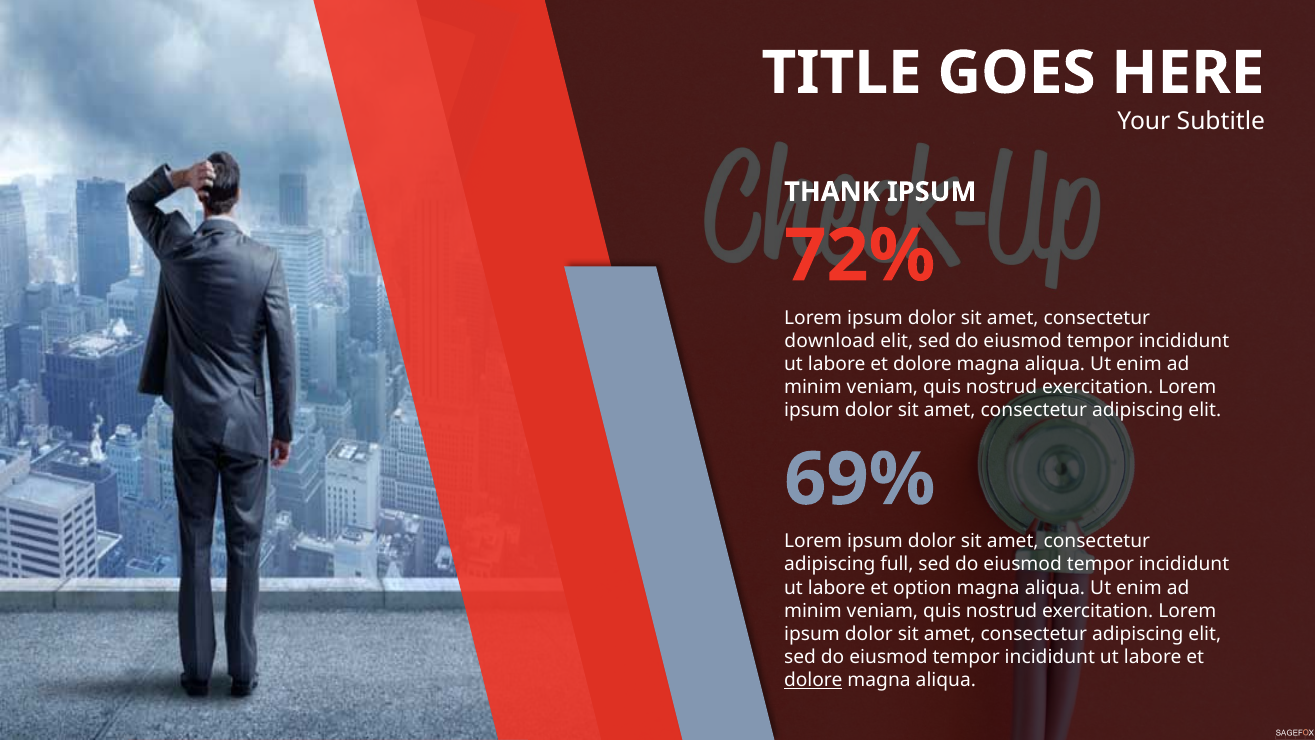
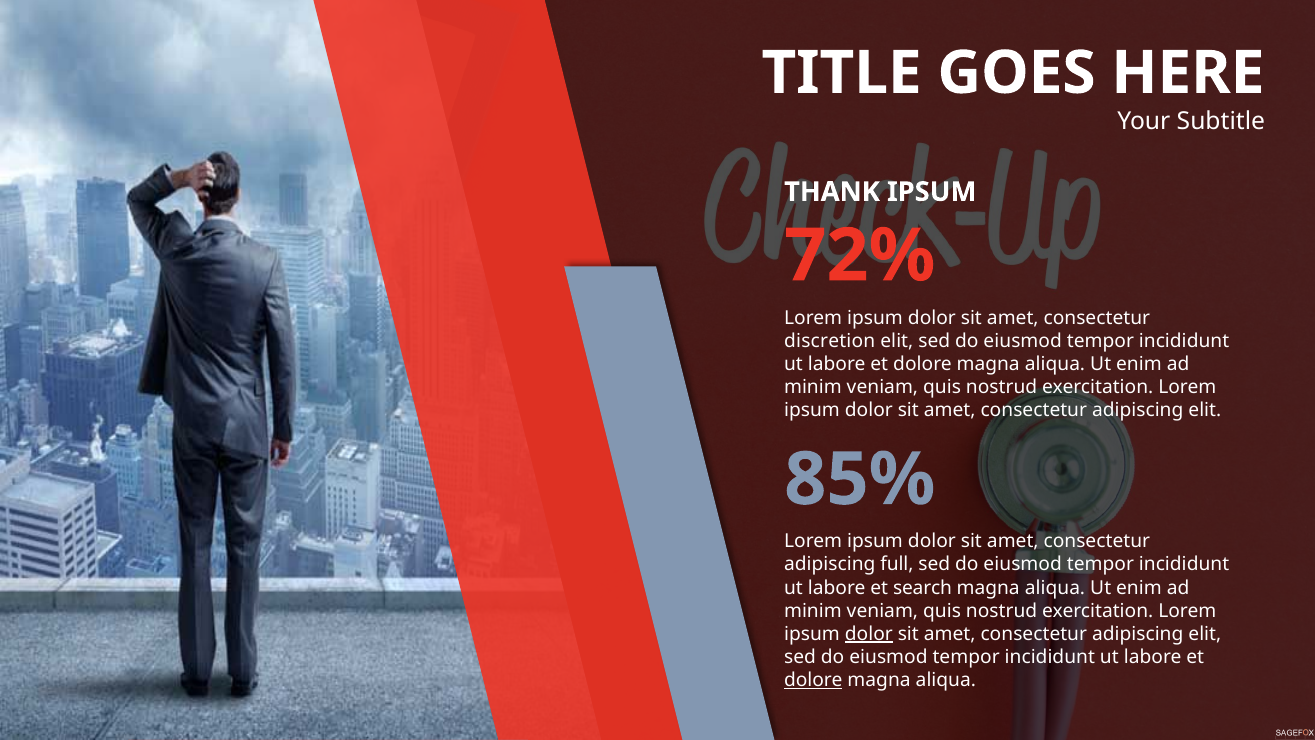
download: download -> discretion (830, 341)
69%: 69% -> 85% (860, 479)
option: option -> search (923, 587)
dolor underline: none -> present (869, 633)
